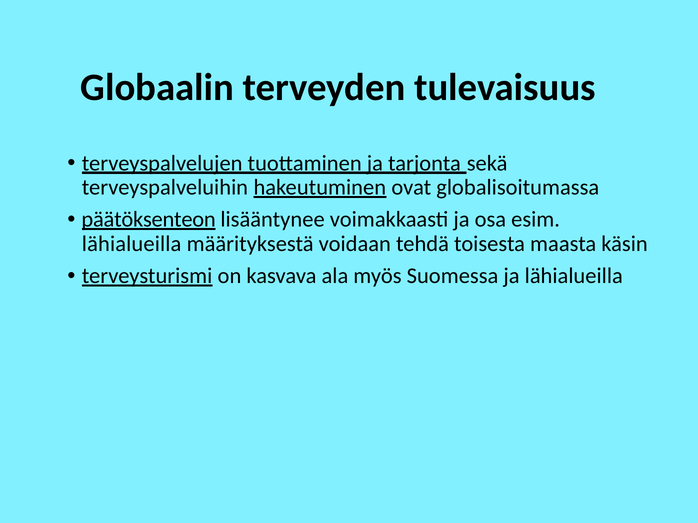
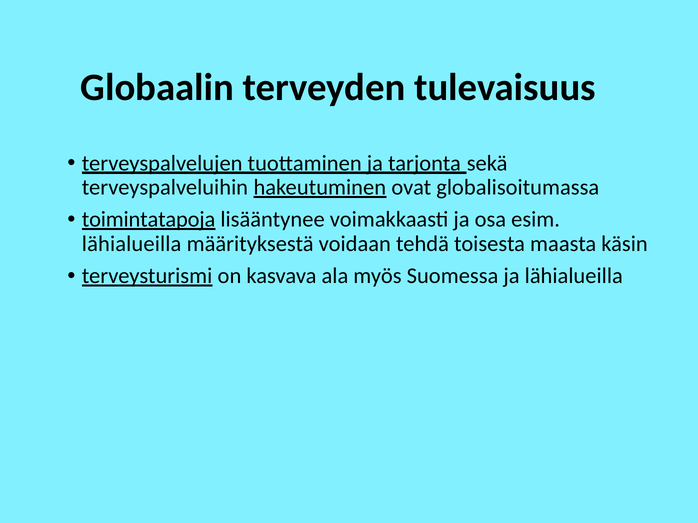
päätöksenteon: päätöksenteon -> toimintatapoja (149, 220)
